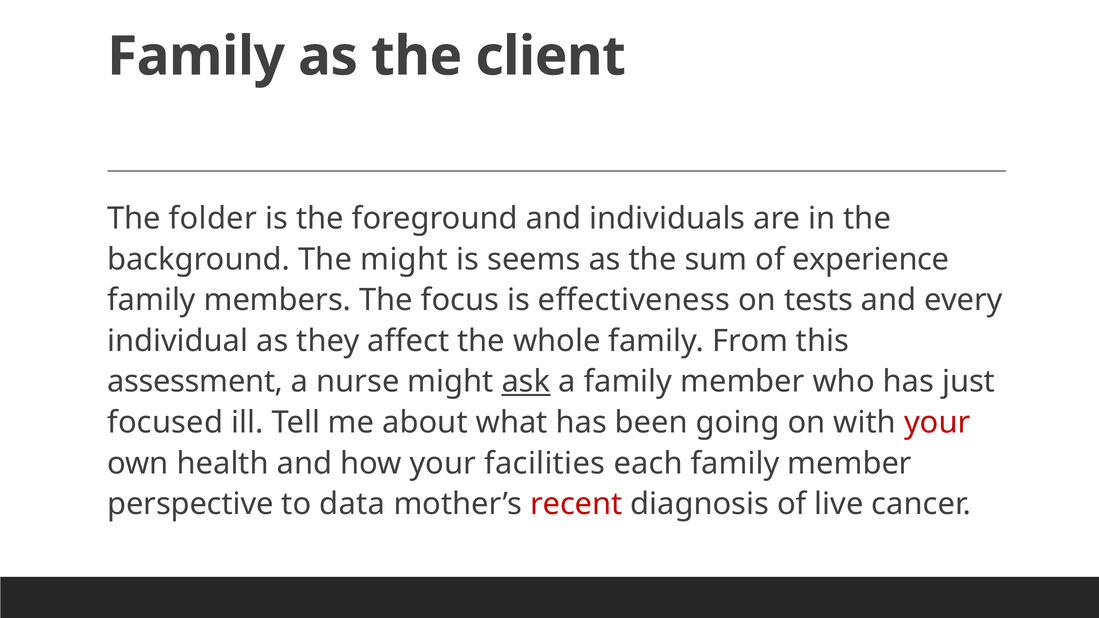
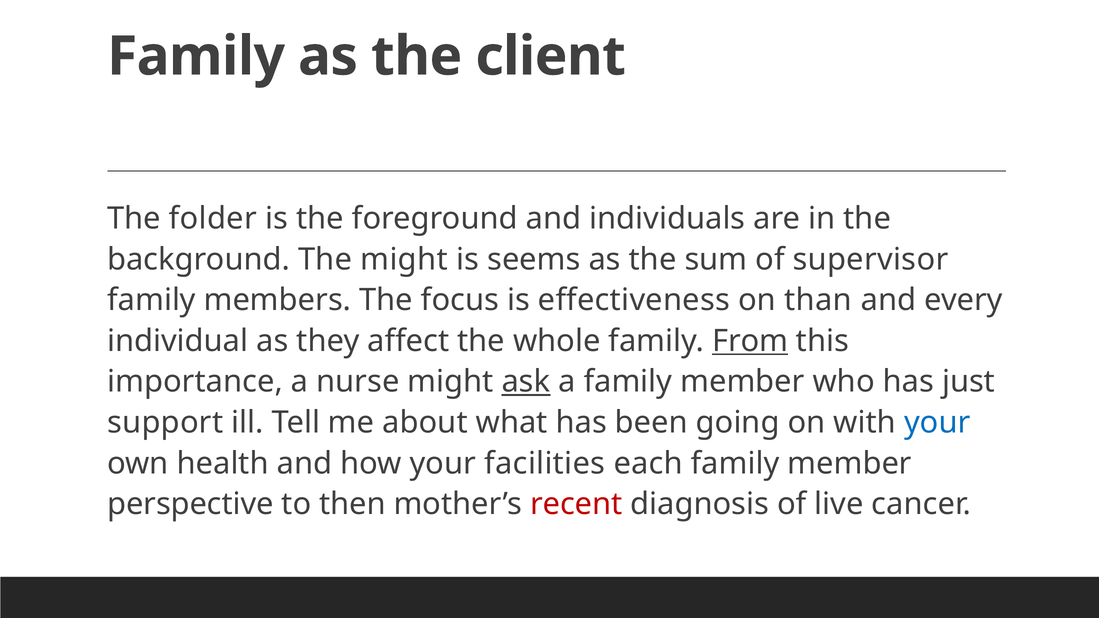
experience: experience -> supervisor (870, 259)
tests: tests -> than (818, 300)
From underline: none -> present (750, 341)
assessment: assessment -> importance (195, 382)
focused: focused -> support (165, 423)
your colour: red -> blue (937, 423)
data: data -> then (352, 504)
